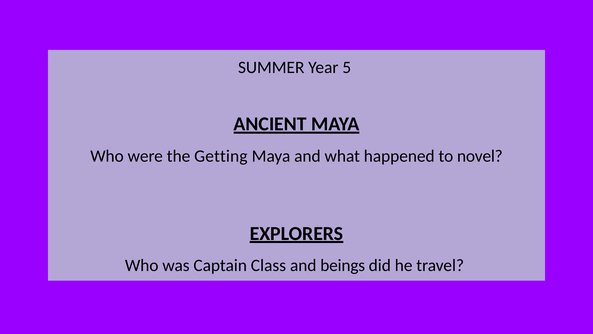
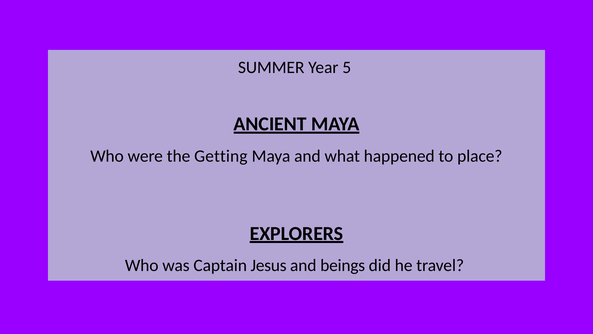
novel: novel -> place (480, 156)
Class: Class -> Jesus (269, 265)
